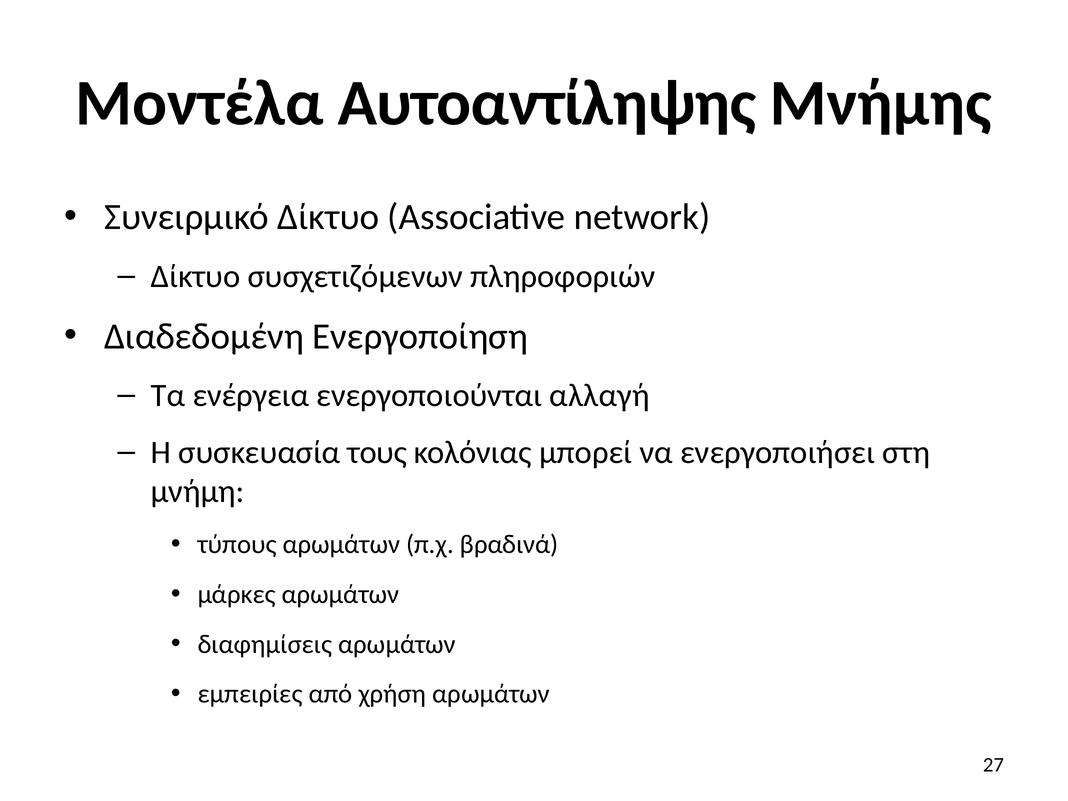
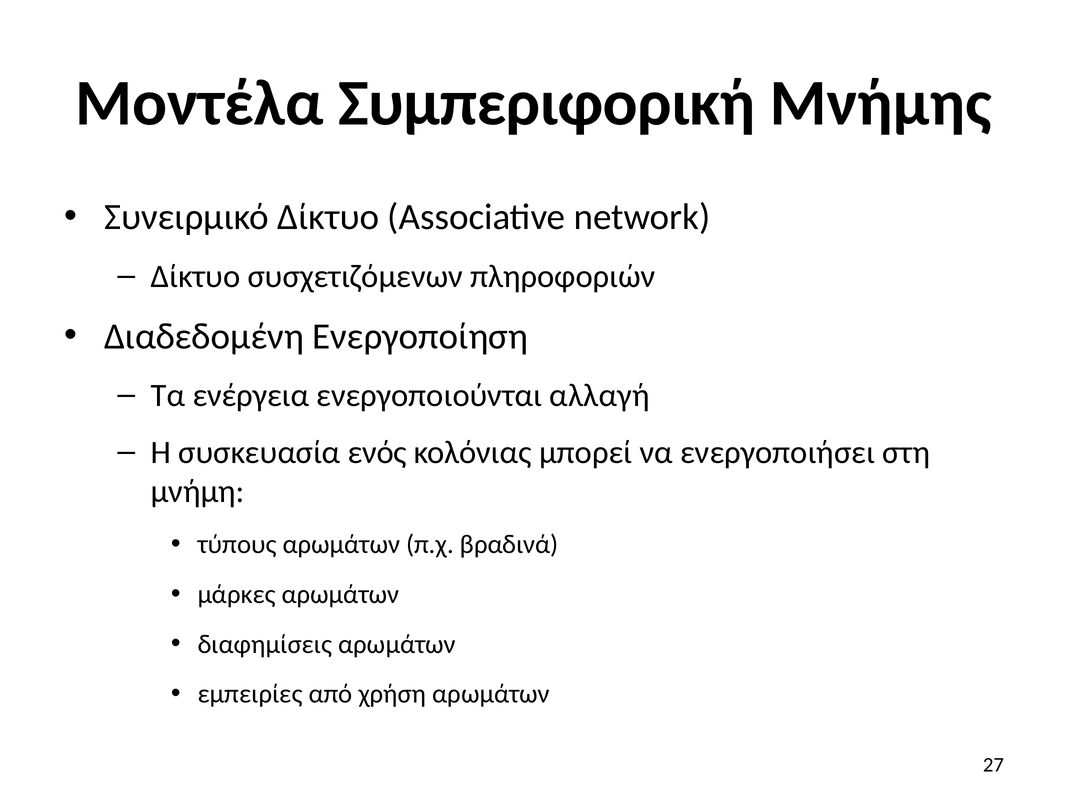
Αυτοαντίληψης: Αυτοαντίληψης -> Συμπεριφορική (547, 103)
τους: τους -> ενός (377, 453)
